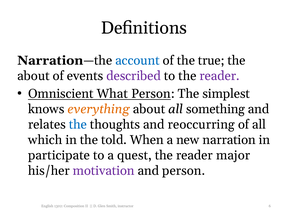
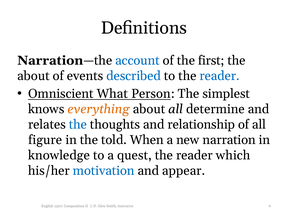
true: true -> first (211, 60)
described colour: purple -> blue (134, 76)
reader colour: purple -> blue (220, 76)
something: something -> determine (215, 109)
reoccurring: reoccurring -> relationship (201, 124)
which: which -> figure (45, 140)
participate: participate -> knowledge (59, 155)
major: major -> which (233, 155)
motivation colour: purple -> blue (104, 171)
and person: person -> appear (184, 171)
